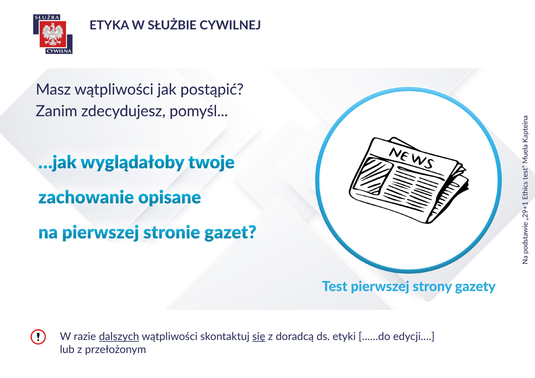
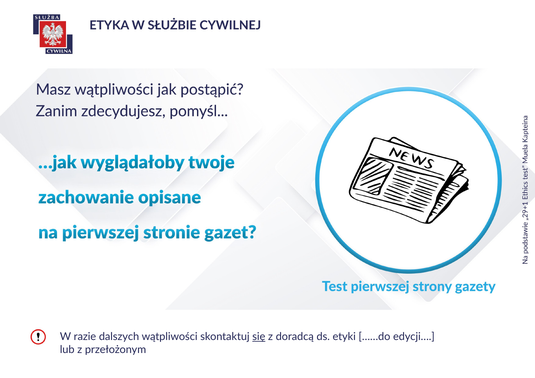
dalszych underline: present -> none (119, 337)
